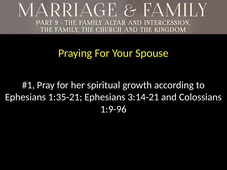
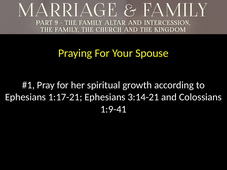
1:35-21: 1:35-21 -> 1:17-21 (65, 97)
1:9-96: 1:9-96 -> 1:9-41 (113, 109)
